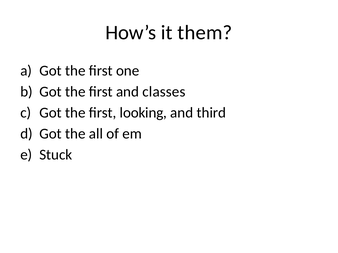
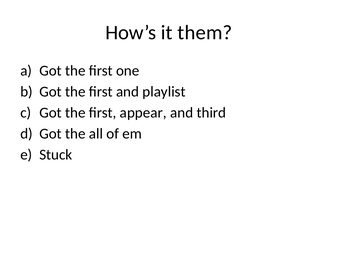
classes: classes -> playlist (164, 92)
looking: looking -> appear (143, 113)
